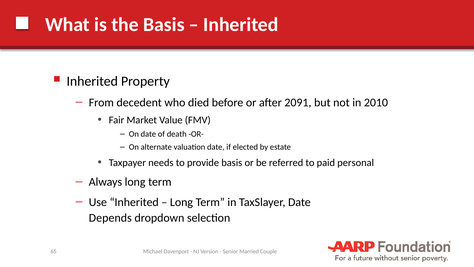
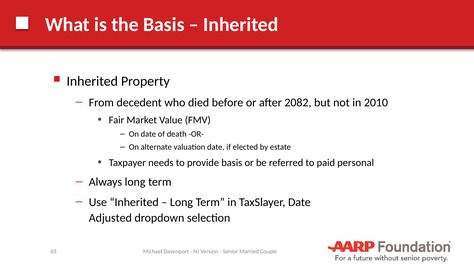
2091: 2091 -> 2082 (298, 102)
Depends: Depends -> Adjusted (110, 218)
